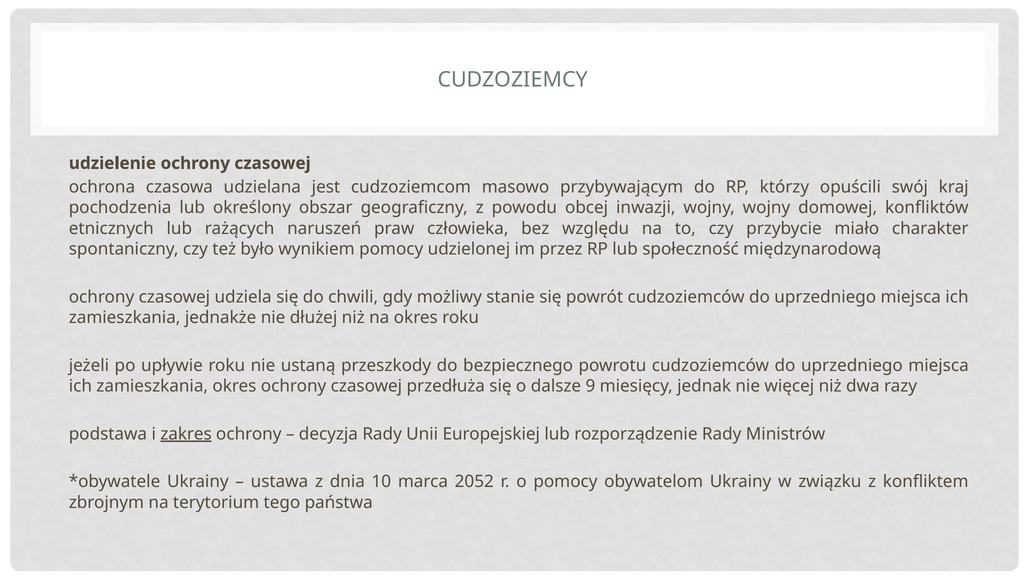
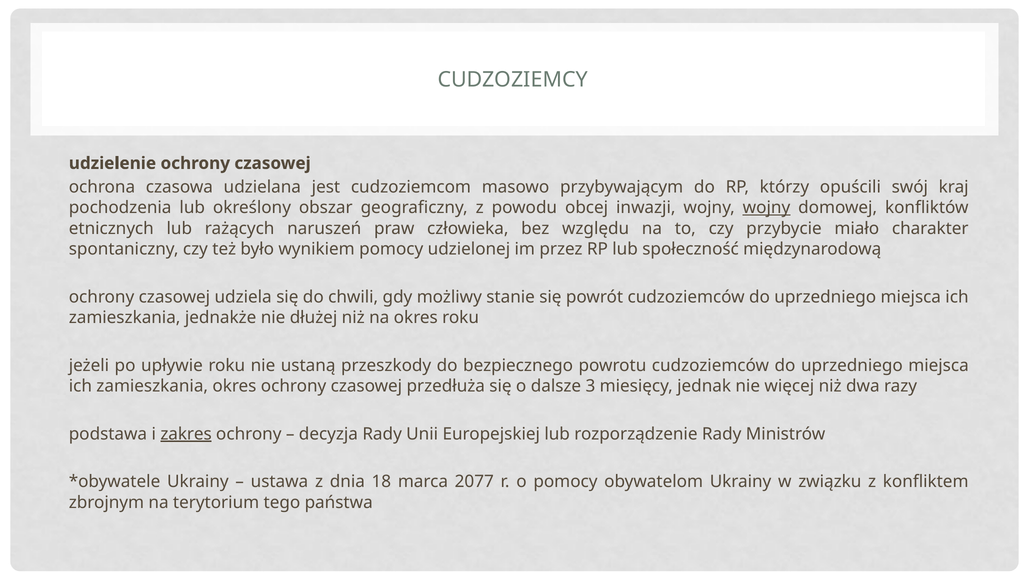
wojny underline: none -> present (766, 208)
9: 9 -> 3 (590, 386)
10: 10 -> 18 (381, 482)
2052: 2052 -> 2077 (474, 482)
